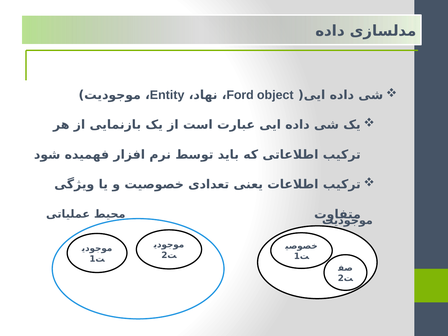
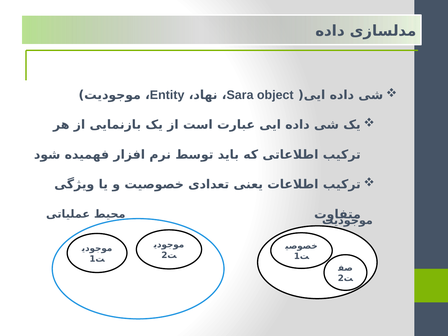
Ford: Ford -> Sara (240, 95)
